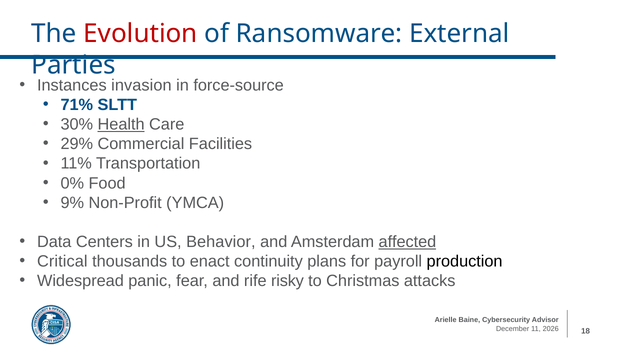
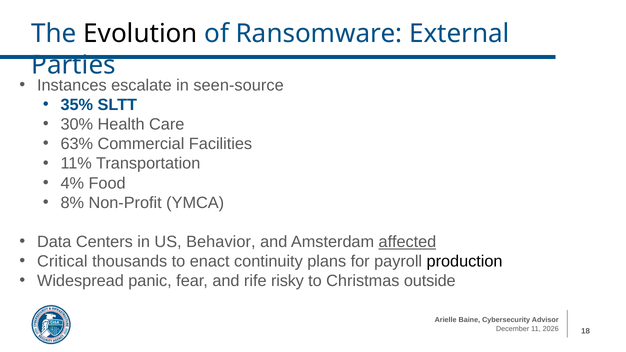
Evolution colour: red -> black (140, 34)
invasion: invasion -> escalate (141, 85)
force-source: force-source -> seen-source (239, 85)
71%: 71% -> 35% (77, 105)
Health underline: present -> none (121, 125)
29%: 29% -> 63% (77, 144)
0%: 0% -> 4% (72, 183)
9%: 9% -> 8% (72, 203)
attacks: attacks -> outside (430, 281)
